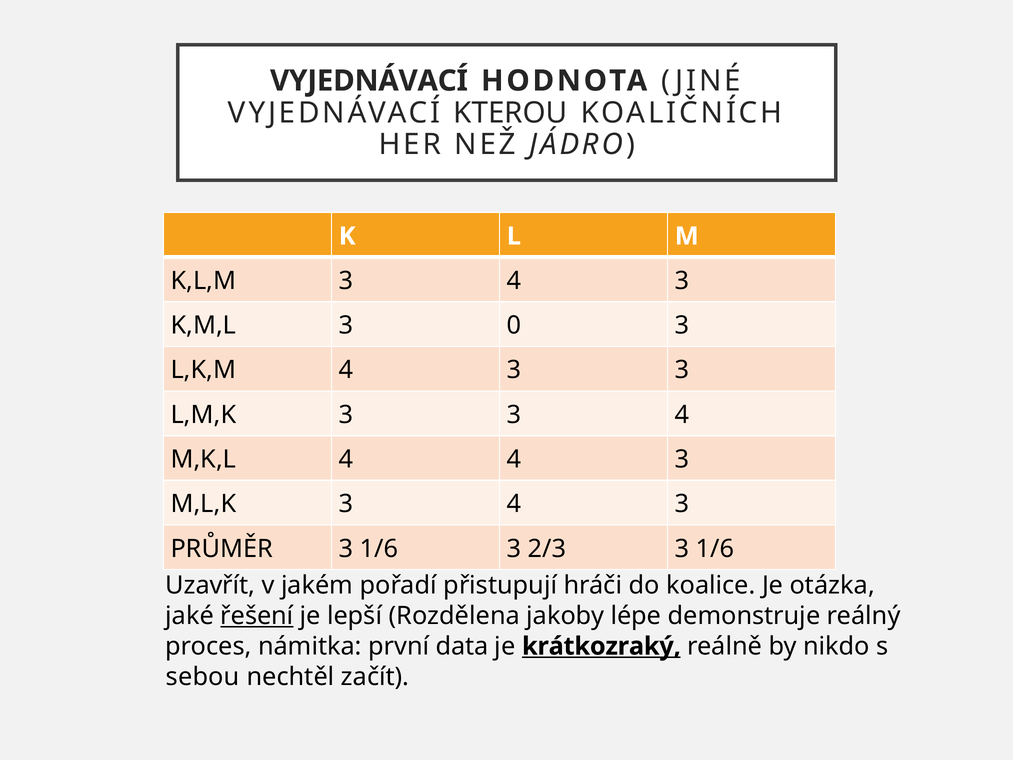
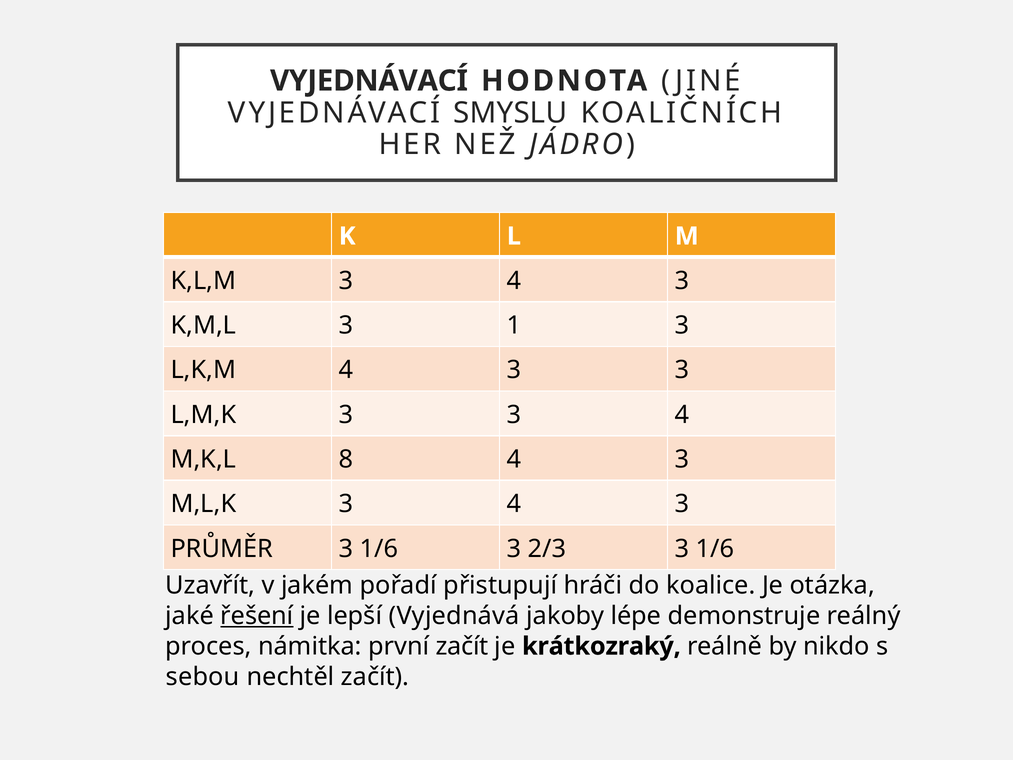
KTEROU: KTEROU -> SMYSLU (510, 113)
0: 0 -> 1 (514, 325)
M,K,L 4: 4 -> 8 (346, 459)
Rozdělena: Rozdělena -> Vyjednává (454, 616)
první data: data -> začít (462, 646)
krátkozraký underline: present -> none (601, 646)
